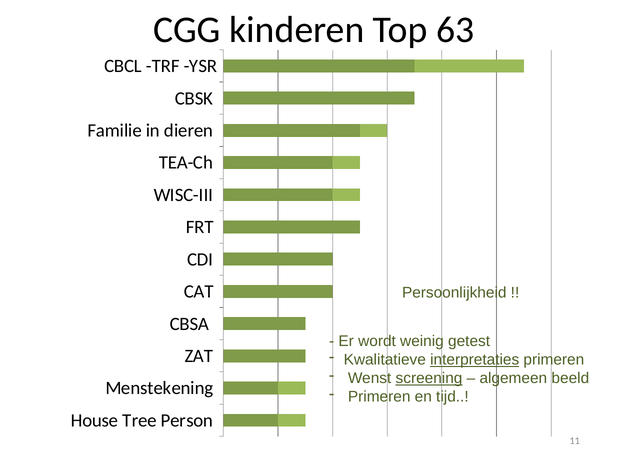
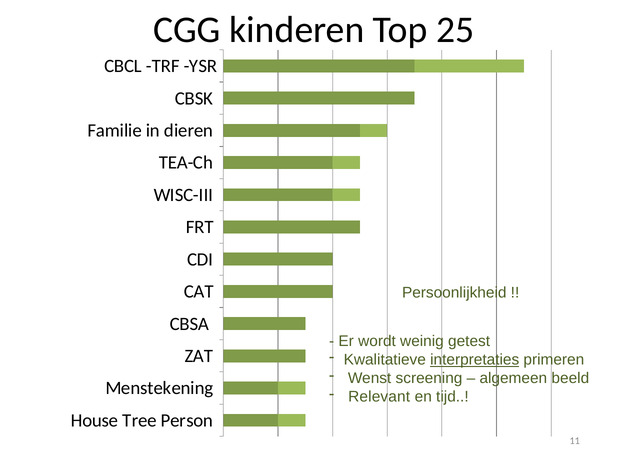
63: 63 -> 25 (455, 30)
screening underline: present -> none (429, 379)
Primeren: Primeren -> Relevant (379, 397)
